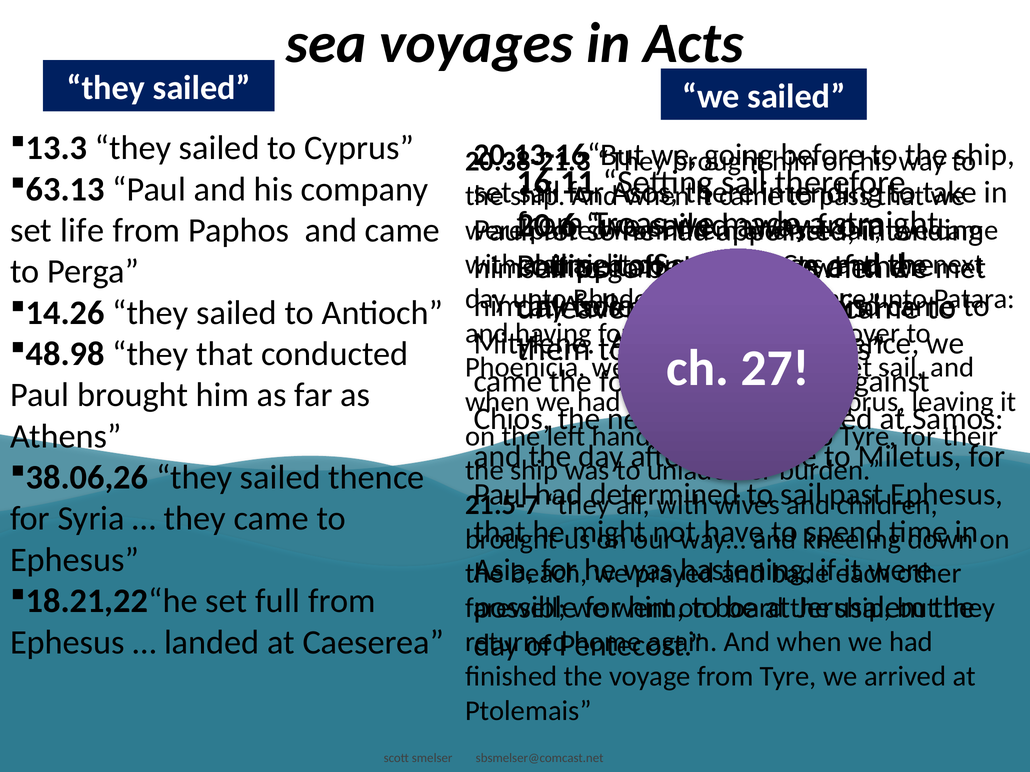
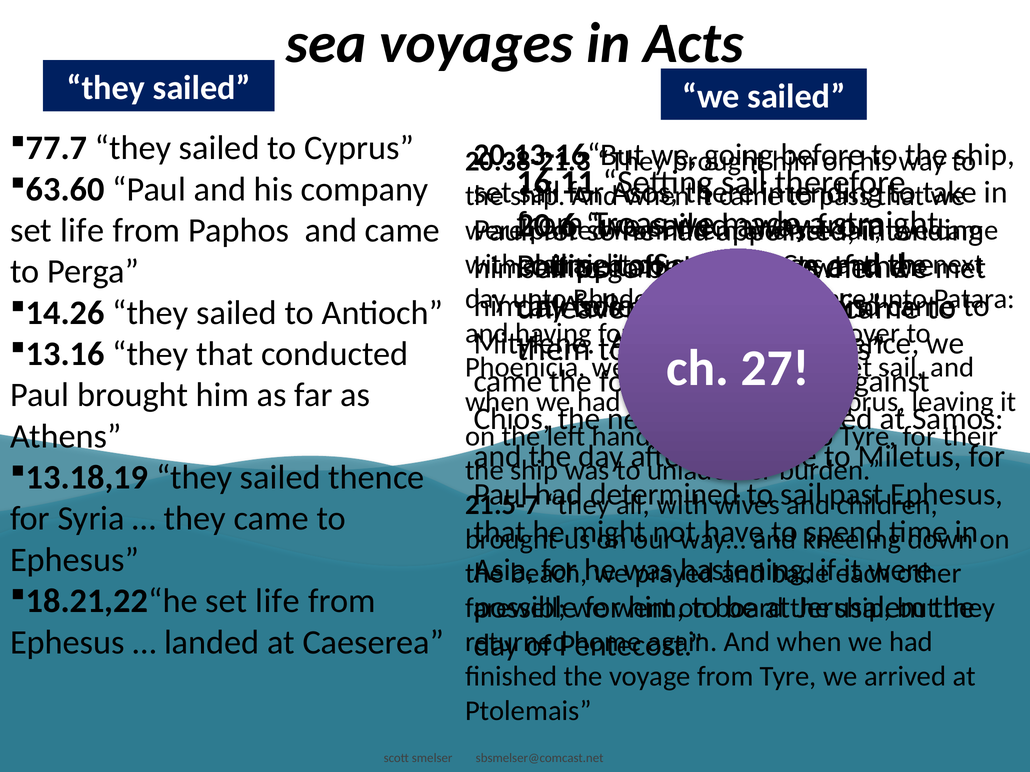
13.3: 13.3 -> 77.7 (57, 148)
63.13: 63.13 -> 63.60 (65, 189)
48.98: 48.98 -> 13.16 (65, 354)
38.06,26: 38.06,26 -> 13.18,19 (87, 478)
18.21,22“he set full: full -> life (278, 601)
